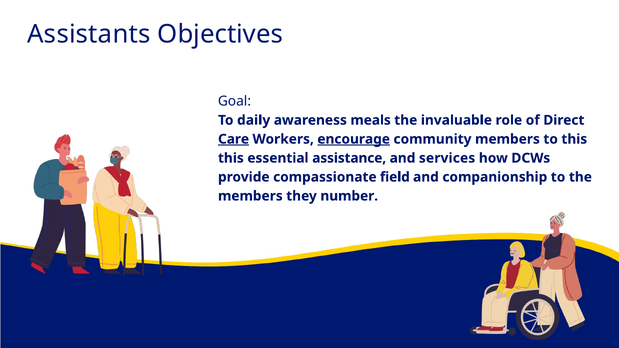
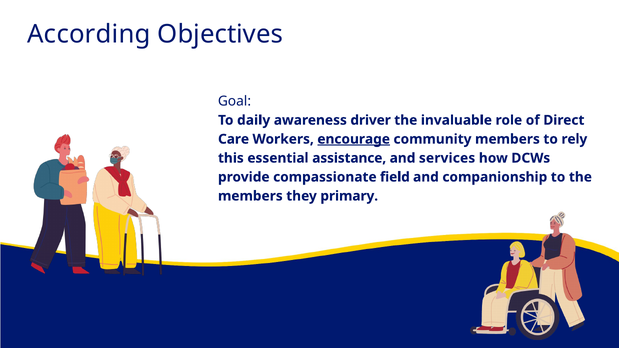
Assistants: Assistants -> According (89, 34)
meals: meals -> driver (371, 120)
Care underline: present -> none (234, 139)
to this: this -> rely (574, 139)
number: number -> primary (349, 196)
